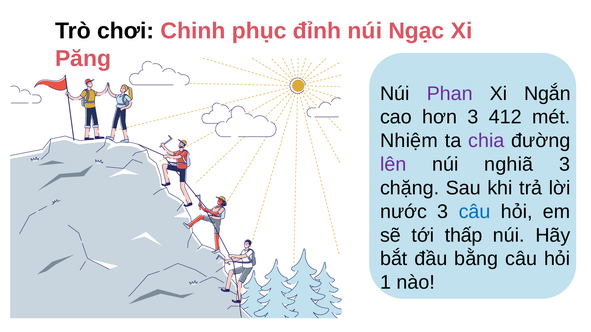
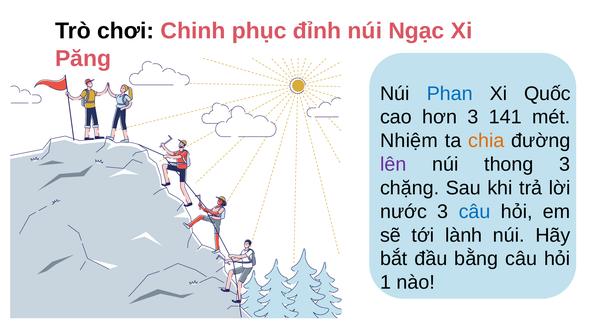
Phan colour: purple -> blue (450, 94)
Ngắn: Ngắn -> Quốc (547, 94)
412: 412 -> 141 (505, 117)
chia colour: purple -> orange (486, 141)
nghiã: nghiã -> thong (509, 165)
thấp: thấp -> lành (464, 236)
